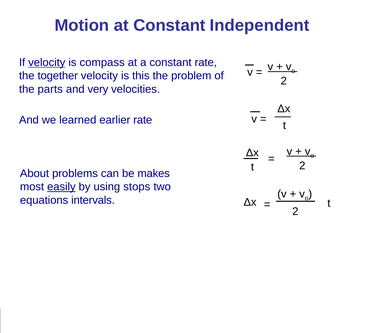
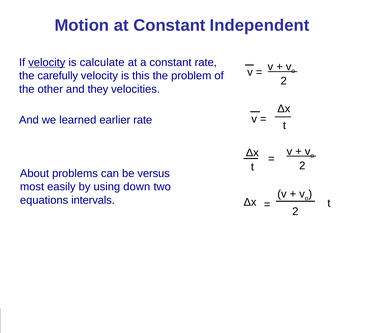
compass: compass -> calculate (102, 63)
together: together -> carefully (58, 76)
parts: parts -> other (50, 89)
very: very -> they (98, 89)
makes: makes -> versus (154, 174)
easily underline: present -> none (61, 187)
stops: stops -> down (137, 187)
